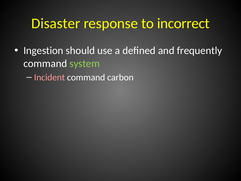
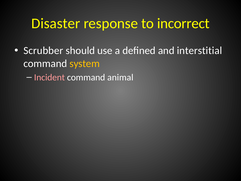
Ingestion: Ingestion -> Scrubber (43, 51)
frequently: frequently -> interstitial (199, 51)
system colour: light green -> yellow (85, 63)
carbon: carbon -> animal (120, 77)
